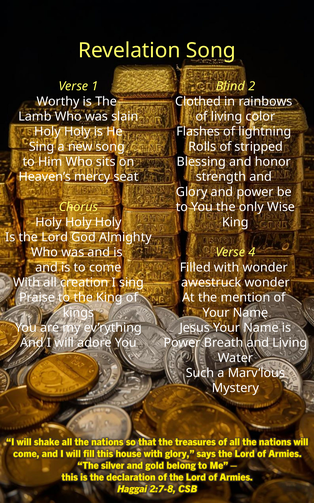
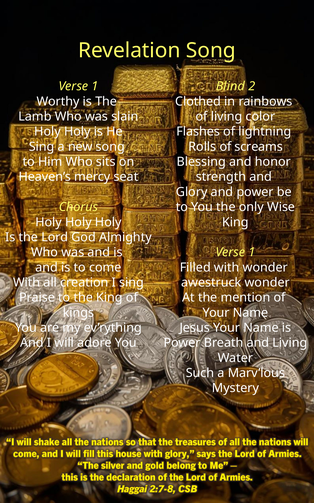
stripped: stripped -> screams (259, 146)
4: 4 -> 1 (252, 252)
